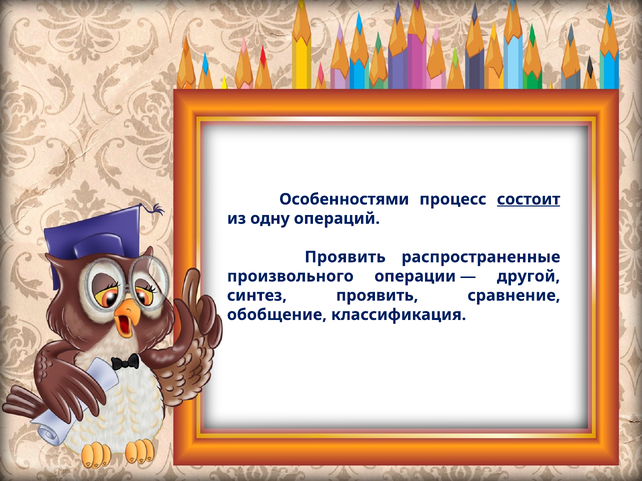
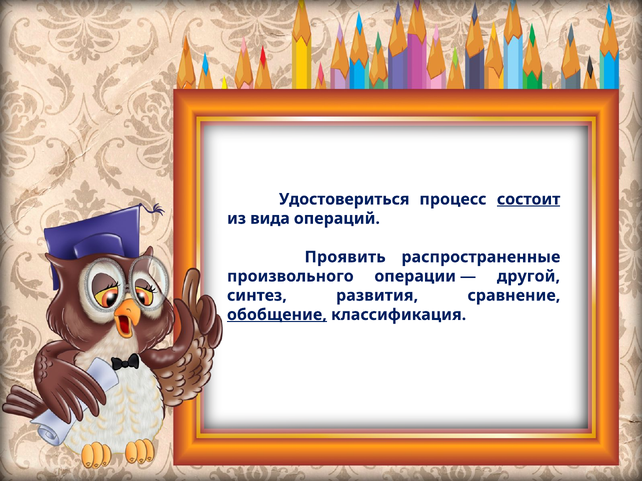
Особенностями: Особенностями -> Удостовериться (344, 199)
одну: одну -> вида (270, 219)
синтез проявить: проявить -> развития (377, 296)
обобщение underline: none -> present (277, 315)
